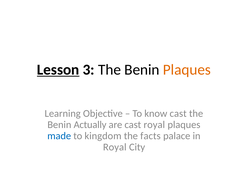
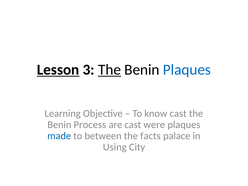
The underline: none -> present (110, 70)
Plaques colour: orange -> blue (187, 70)
Actually: Actually -> Process (90, 125)
cast royal: royal -> were (154, 125)
kingdom: kingdom -> between (103, 136)
Royal: Royal -> Using (115, 147)
